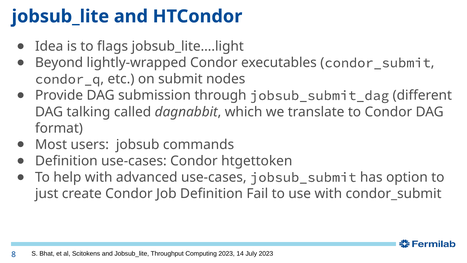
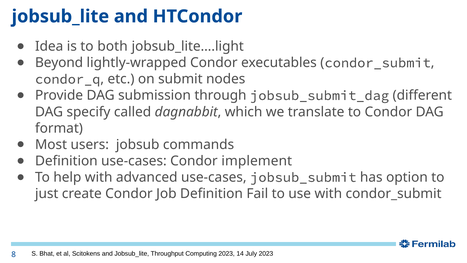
flags: flags -> both (113, 46)
talking: talking -> specify (88, 112)
htgettoken: htgettoken -> implement (257, 161)
